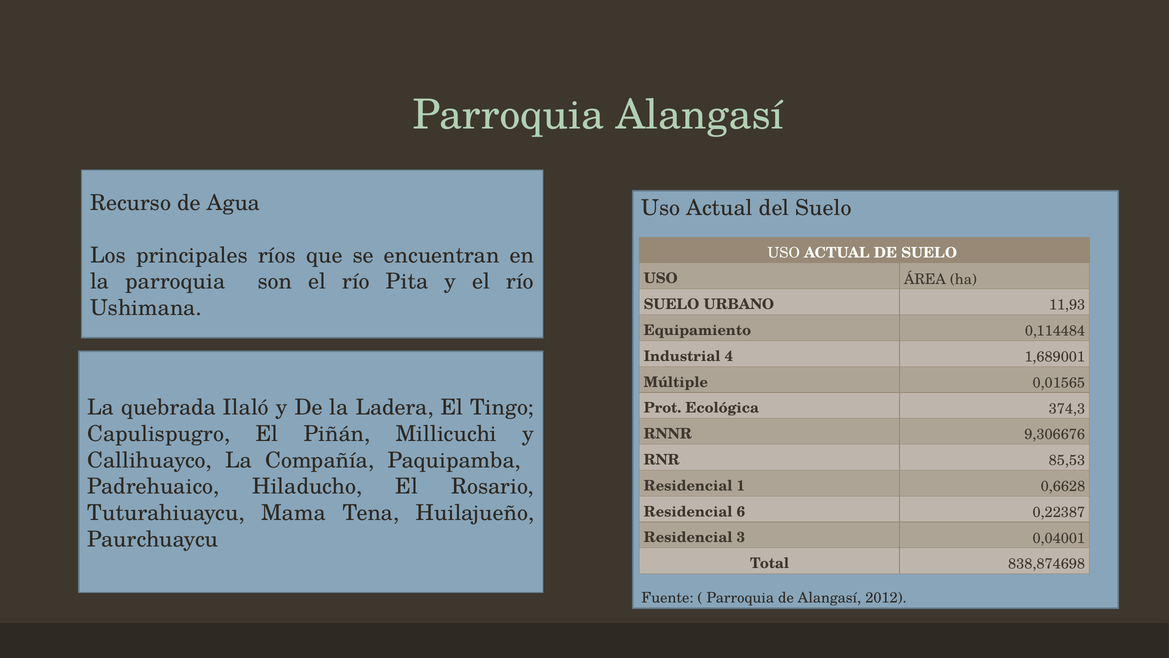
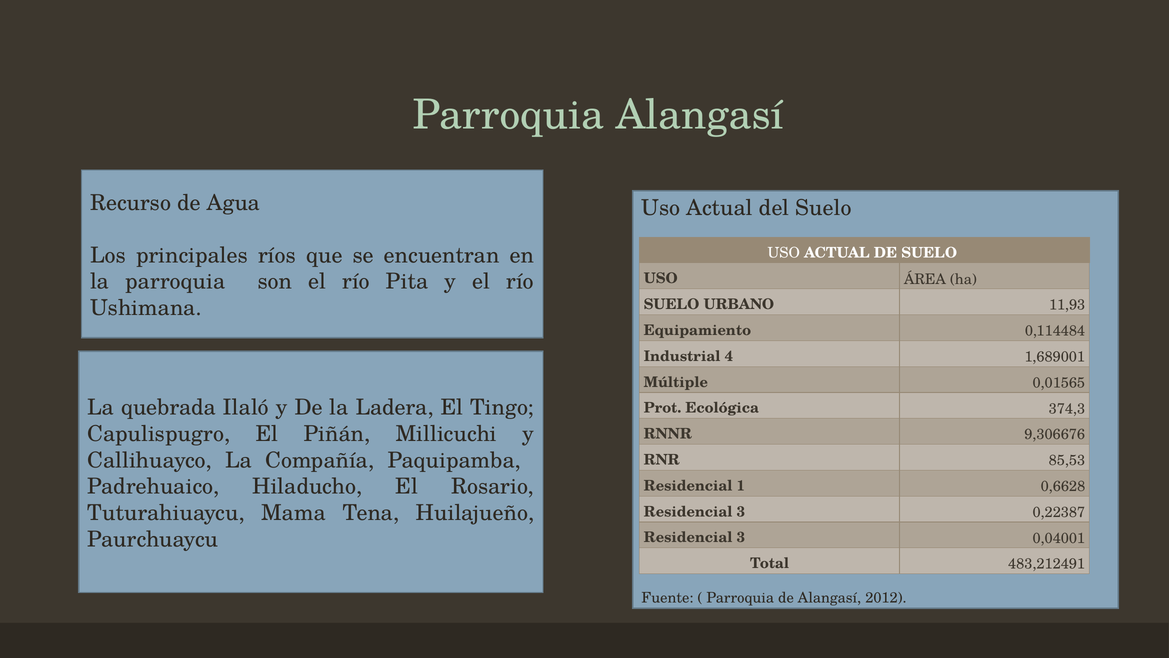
6: 6 -> 3 (741, 511)
838,874698: 838,874698 -> 483,212491 (1047, 564)
